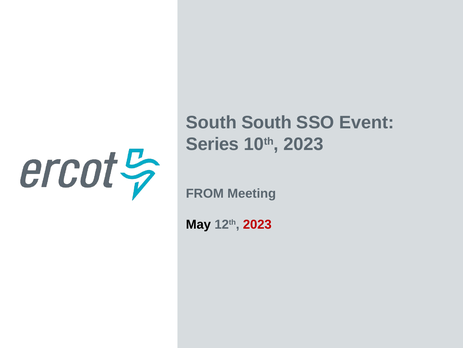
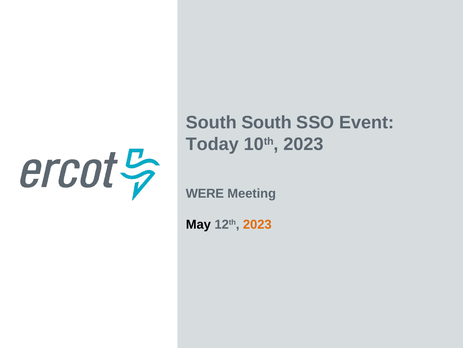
Series: Series -> Today (212, 144)
FROM: FROM -> WERE (205, 193)
2023 colour: red -> orange (257, 224)
